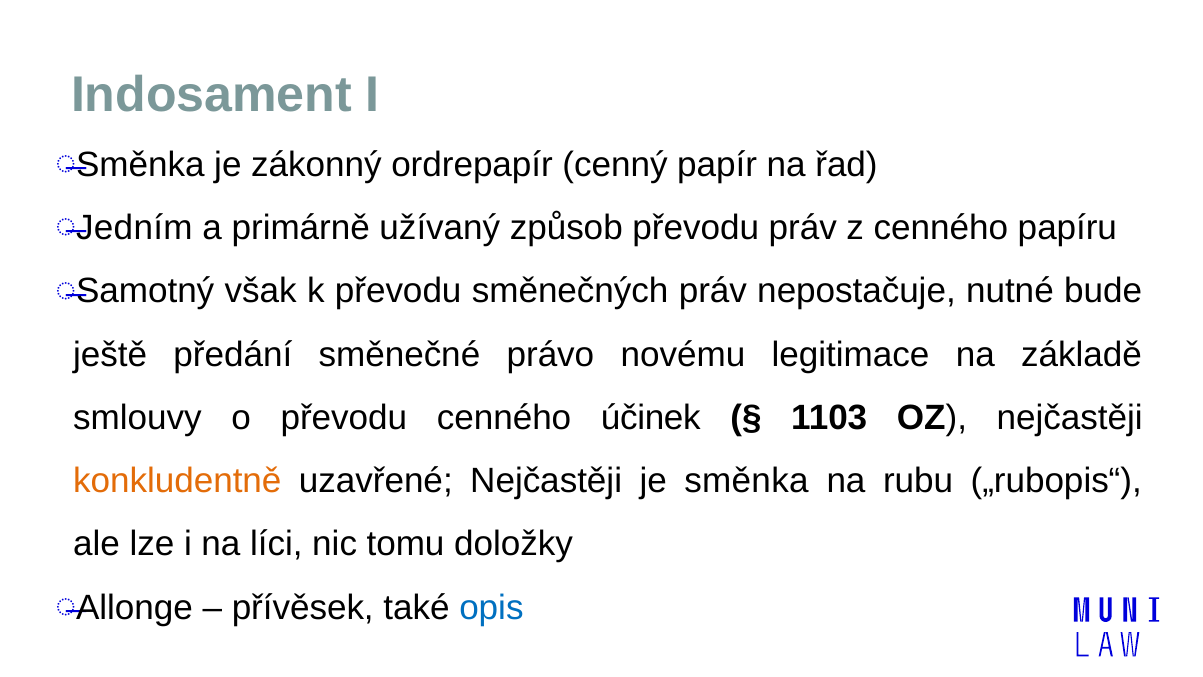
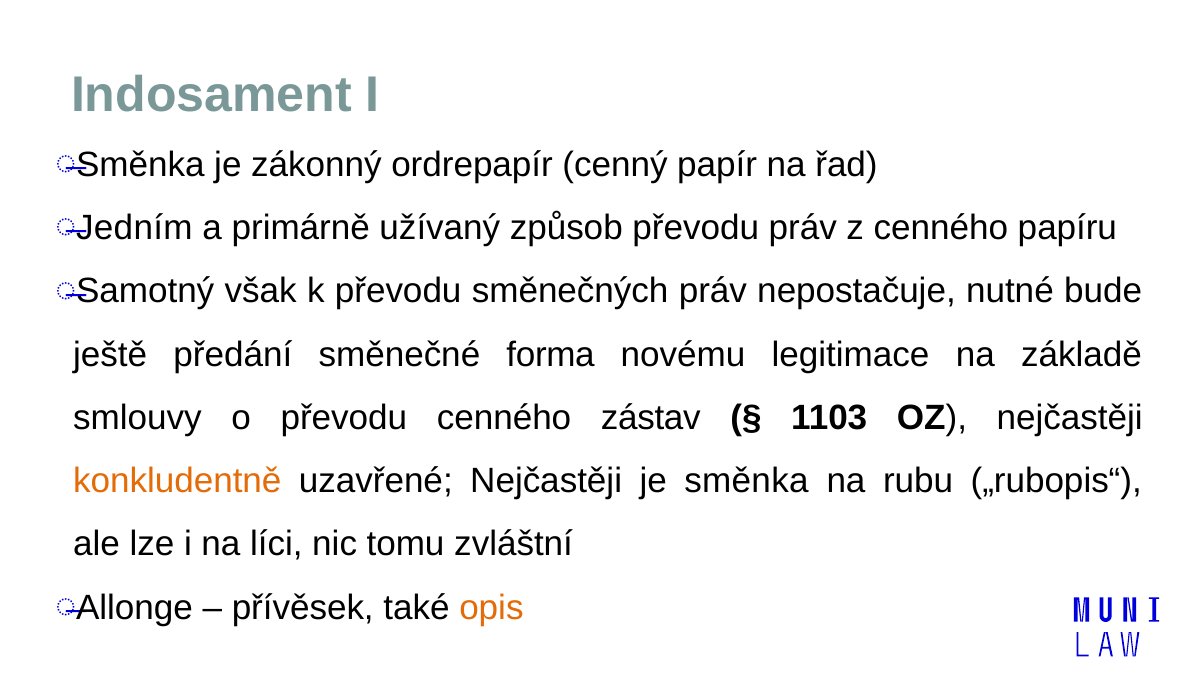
právo: právo -> forma (551, 354)
účinek: účinek -> zástav (651, 418)
doložky: doložky -> zvláštní (514, 544)
opis colour: blue -> orange (491, 607)
